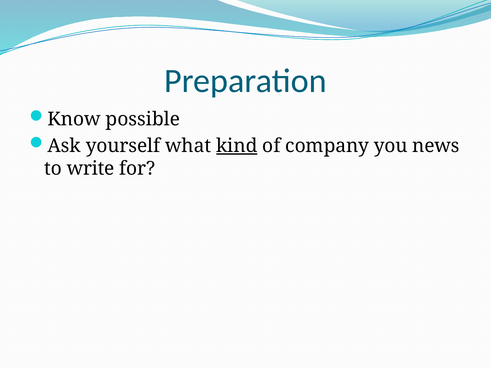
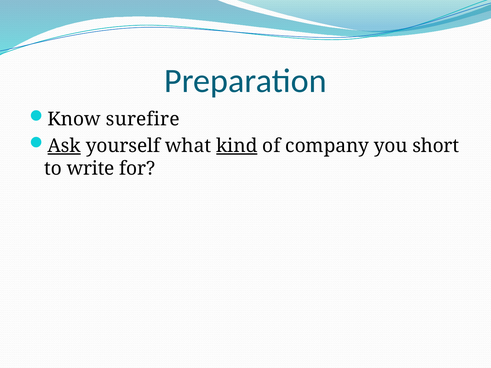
possible: possible -> surefire (143, 119)
Ask underline: none -> present (64, 146)
news: news -> short (436, 146)
